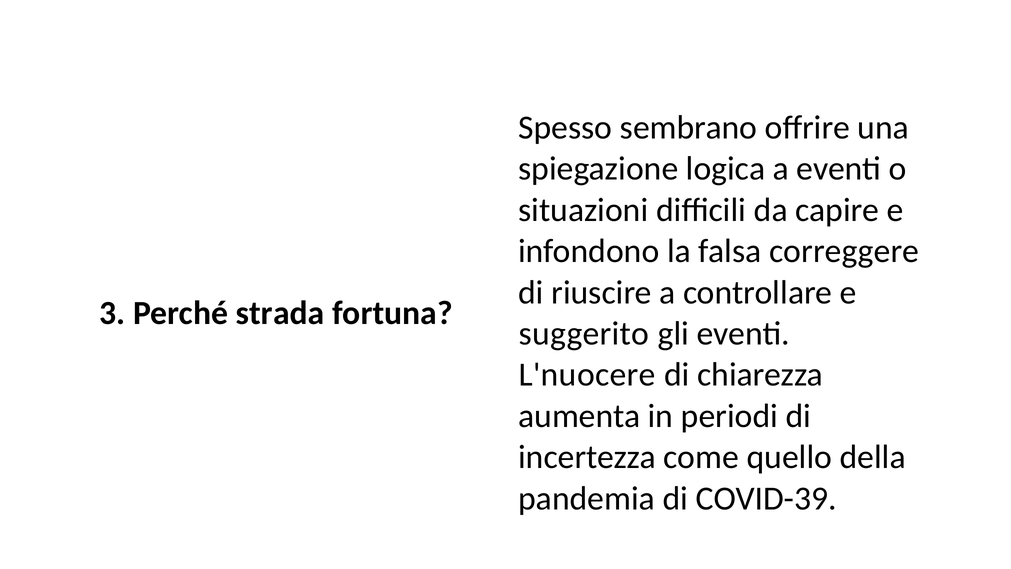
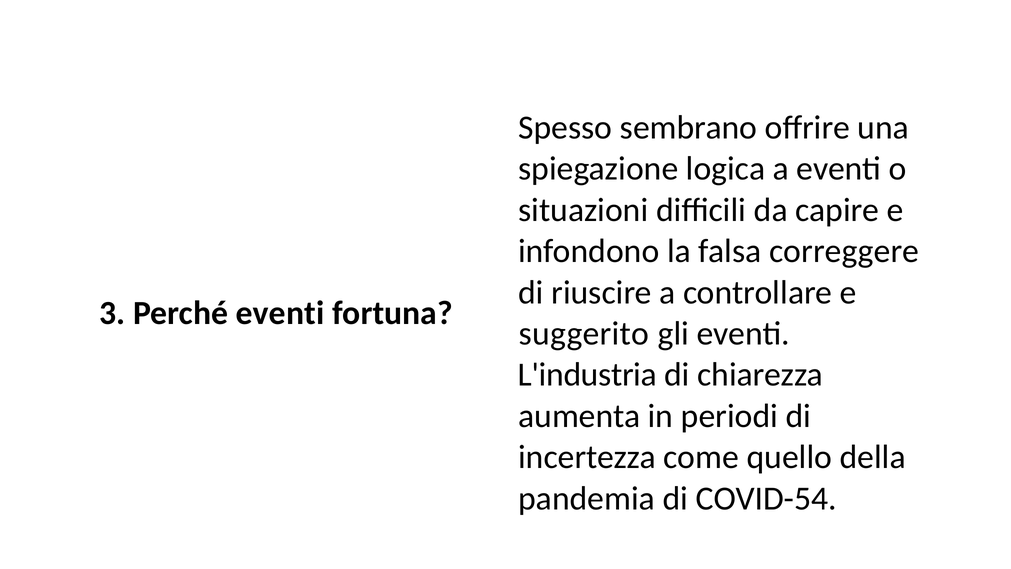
Perché strada: strada -> eventi (280, 313)
L'nuocere: L'nuocere -> L'industria (587, 375)
COVID-39: COVID-39 -> COVID-54 (766, 498)
